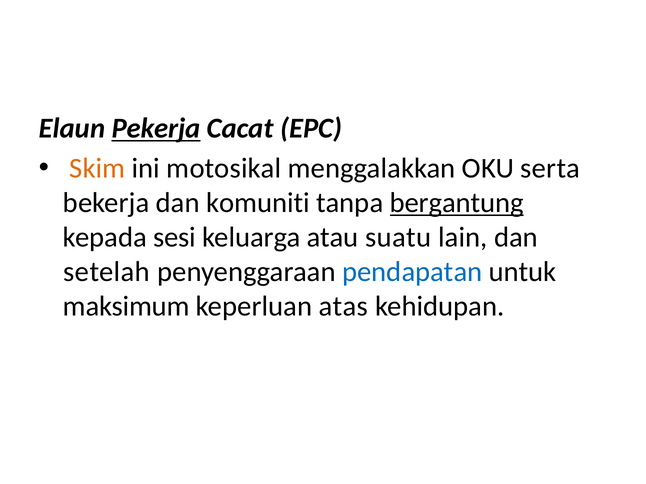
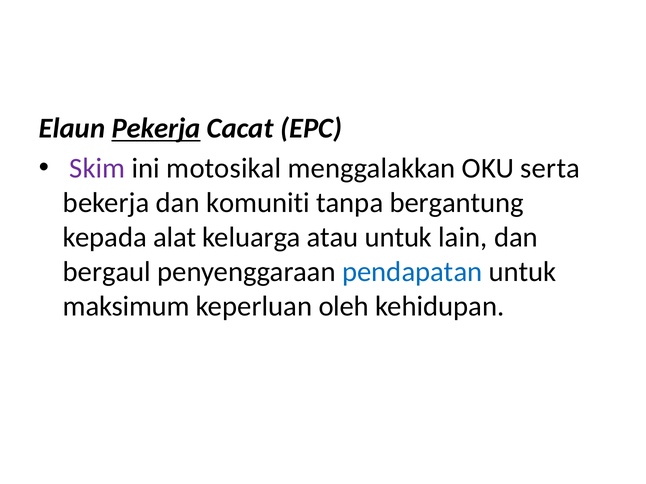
Skim colour: orange -> purple (97, 169)
bergantung underline: present -> none (457, 203)
sesi: sesi -> alat (175, 238)
atau suatu: suatu -> untuk (398, 238)
setelah: setelah -> bergaul (107, 272)
atas: atas -> oleh (344, 307)
